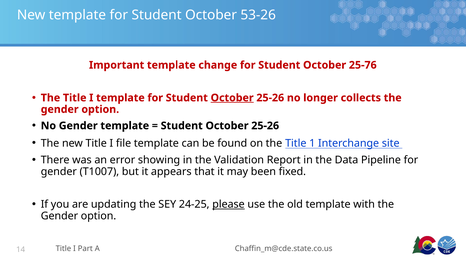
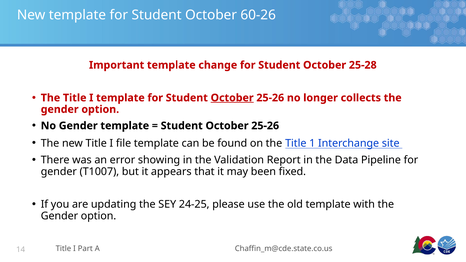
53-26: 53-26 -> 60-26 (258, 15)
25-76: 25-76 -> 25-28 (363, 65)
please underline: present -> none (228, 204)
